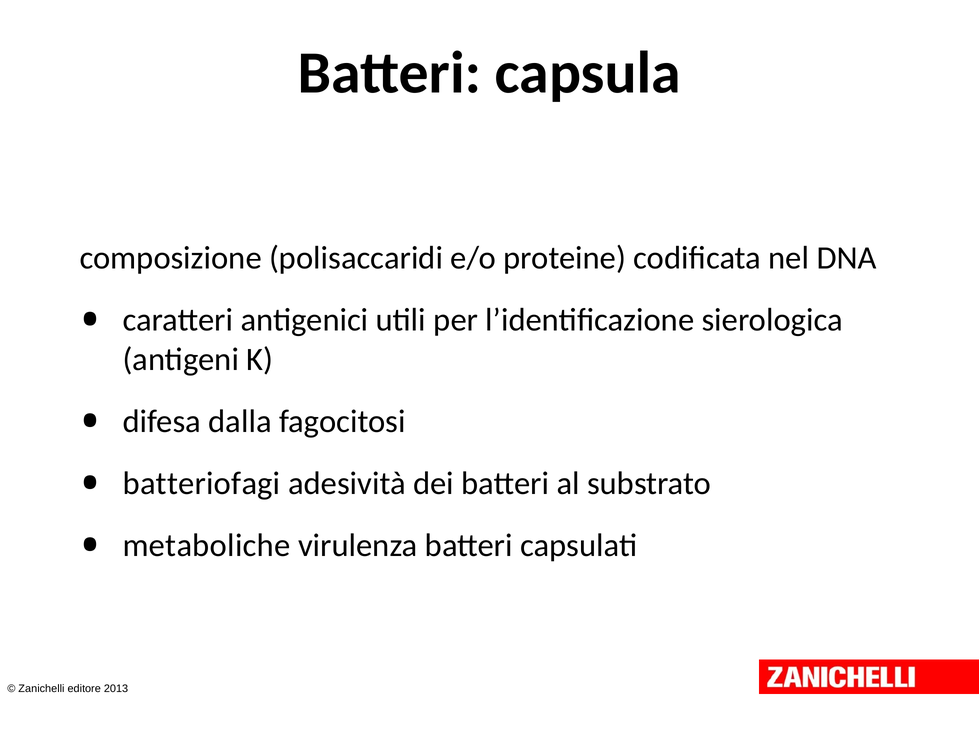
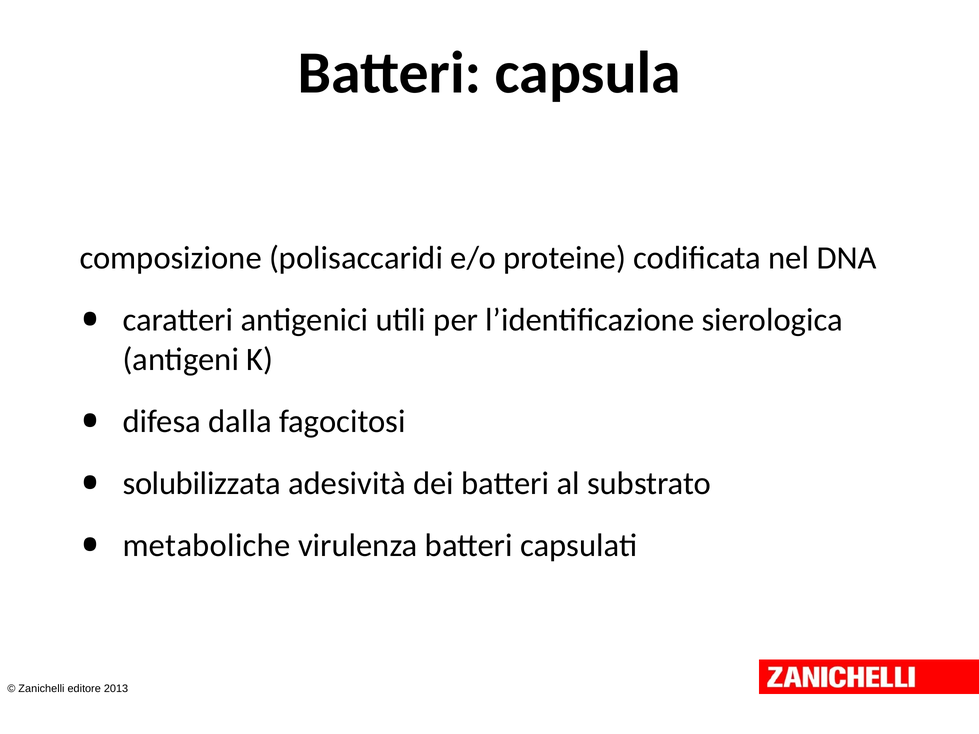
batteriofagi: batteriofagi -> solubilizzata (202, 484)
